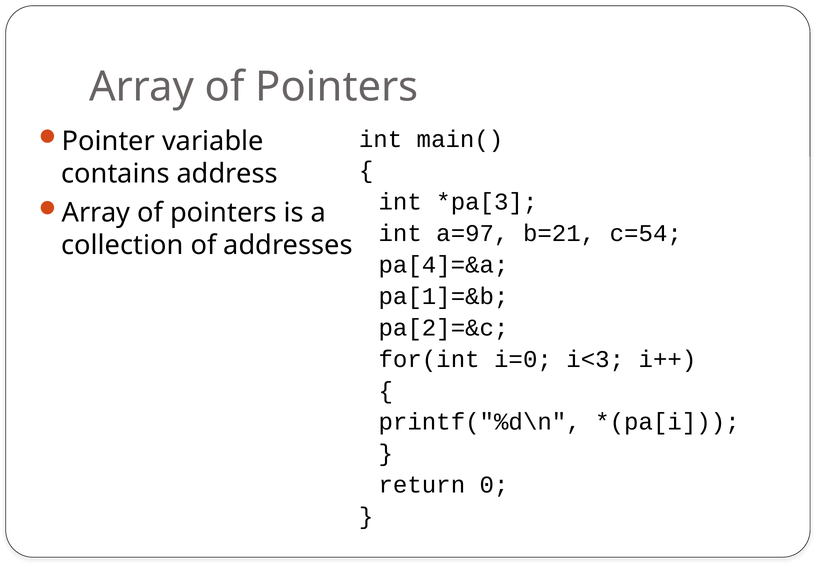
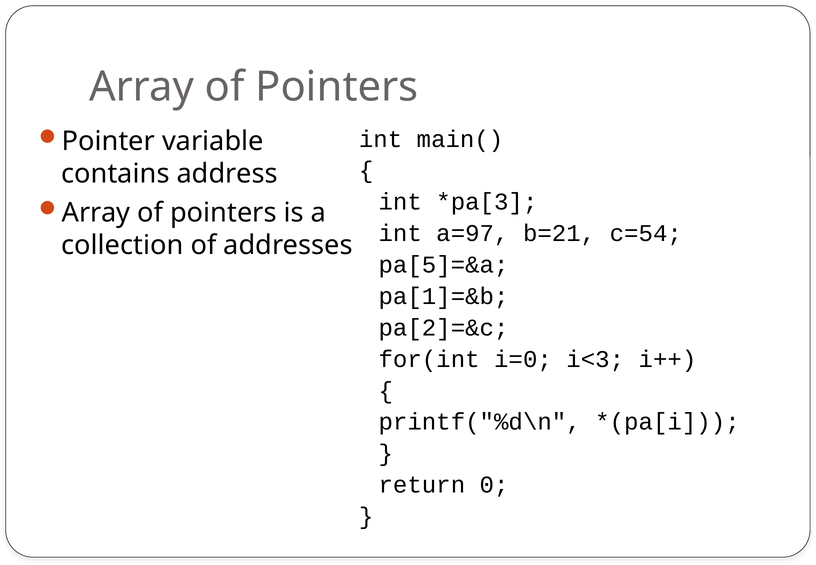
pa[4]=&a: pa[4]=&a -> pa[5]=&a (444, 265)
